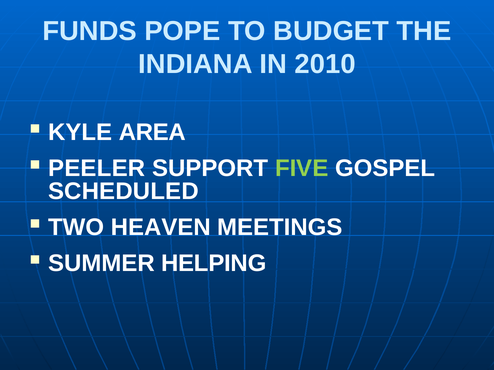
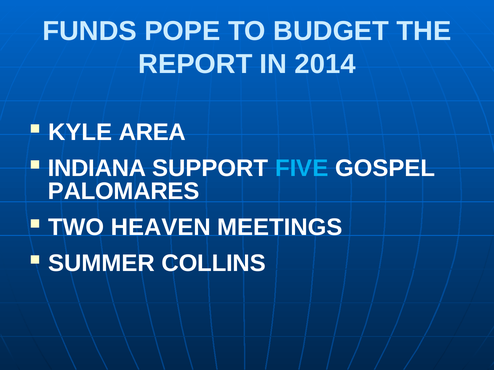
INDIANA: INDIANA -> REPORT (195, 64)
2010: 2010 -> 2014 (325, 64)
PEELER: PEELER -> INDIANA (97, 168)
FIVE colour: light green -> light blue (302, 168)
SCHEDULED: SCHEDULED -> PALOMARES (124, 192)
HELPING: HELPING -> COLLINS (214, 264)
